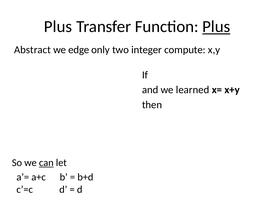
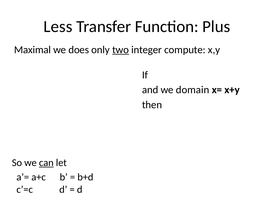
Plus: Plus -> Less (58, 27)
Plus underline: present -> none (216, 27)
Abstract: Abstract -> Maximal (33, 50)
edge: edge -> does (79, 50)
two underline: none -> present (121, 50)
learned: learned -> domain (193, 90)
